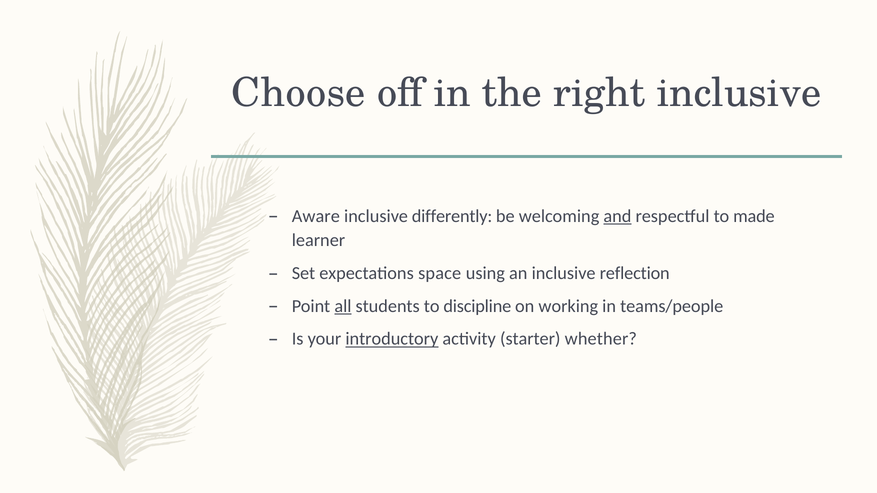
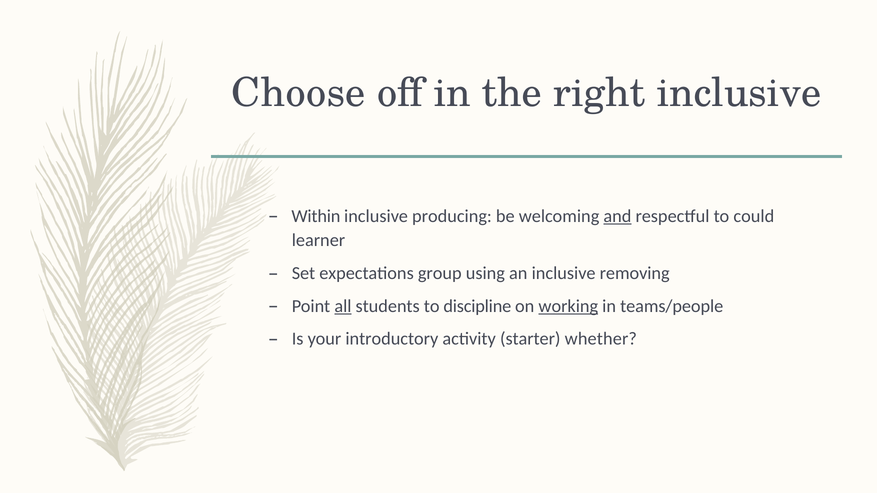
Aware: Aware -> Within (316, 216)
differently: differently -> producing (452, 216)
made: made -> could (754, 216)
space: space -> group (440, 273)
reflection: reflection -> removing (635, 273)
working underline: none -> present (568, 306)
introductory underline: present -> none (392, 339)
